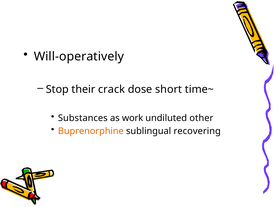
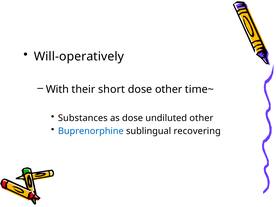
Stop: Stop -> With (57, 89)
crack: crack -> short (112, 89)
dose short: short -> other (169, 89)
as work: work -> dose (133, 118)
Buprenorphine colour: orange -> blue (91, 131)
